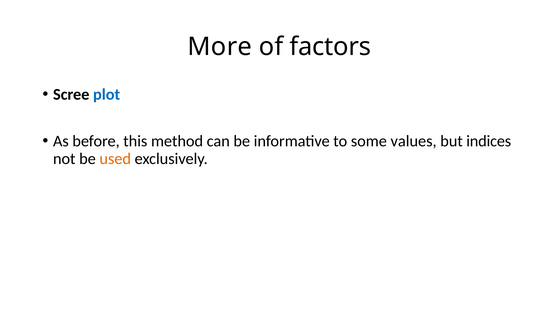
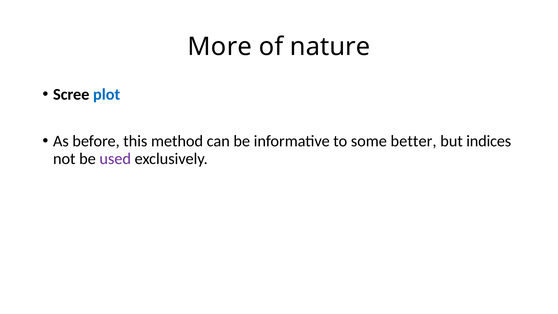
factors: factors -> nature (330, 47)
values: values -> better (414, 141)
used colour: orange -> purple (115, 159)
